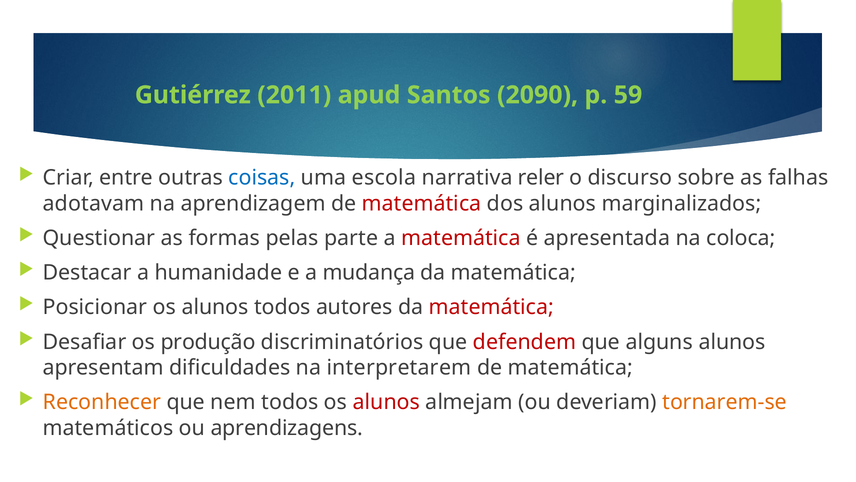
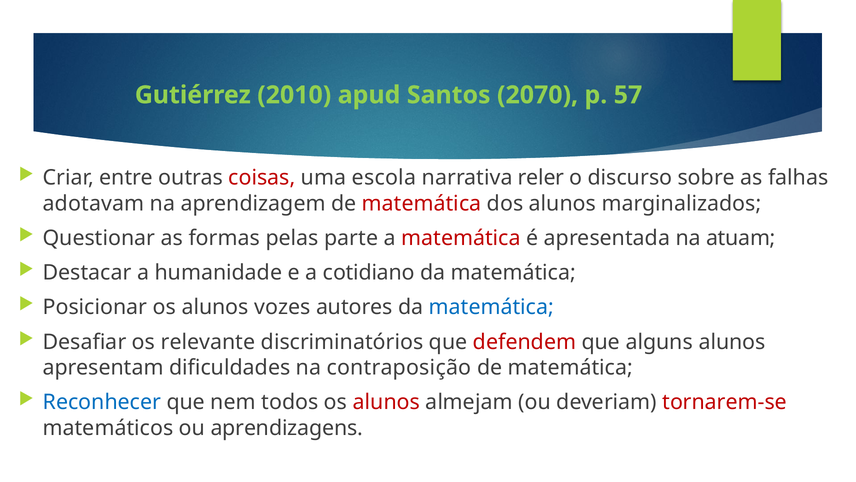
2011: 2011 -> 2010 (294, 95)
2090: 2090 -> 2070 (538, 95)
59: 59 -> 57 (628, 95)
coisas colour: blue -> red (262, 178)
coloca: coloca -> atuam (741, 238)
mudança: mudança -> cotidiano (369, 272)
alunos todos: todos -> vozes (282, 307)
matemática colour: red -> blue (491, 307)
produção: produção -> relevante (208, 342)
interpretarem: interpretarem -> contraposição (399, 367)
Reconhecer colour: orange -> blue (102, 402)
tornarem-se colour: orange -> red (725, 402)
